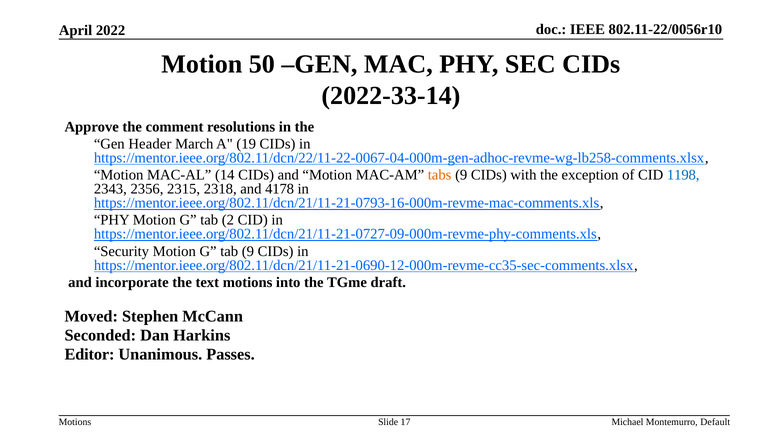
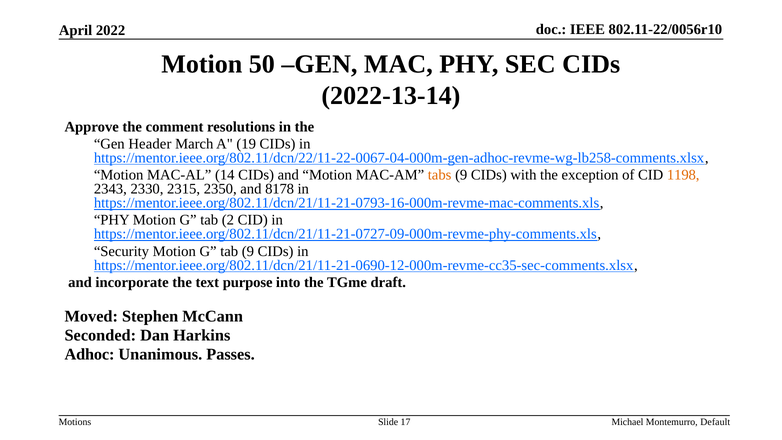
2022-33-14: 2022-33-14 -> 2022-13-14 (391, 96)
1198 colour: blue -> orange (683, 175)
2356: 2356 -> 2330 (147, 189)
2318: 2318 -> 2350 (220, 189)
4178: 4178 -> 8178 (280, 189)
text motions: motions -> purpose (248, 283)
Editor: Editor -> Adhoc (90, 354)
